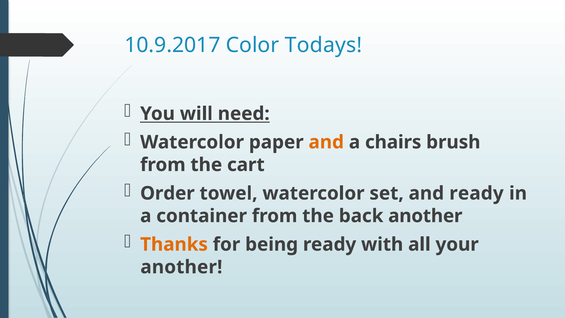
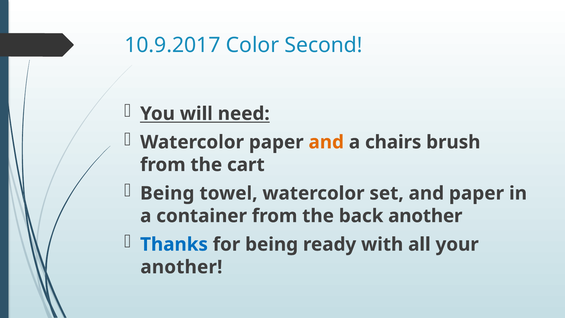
Todays: Todays -> Second (324, 45)
Order: Order -> Being (167, 193)
and ready: ready -> paper (477, 193)
Thanks colour: orange -> blue (174, 244)
